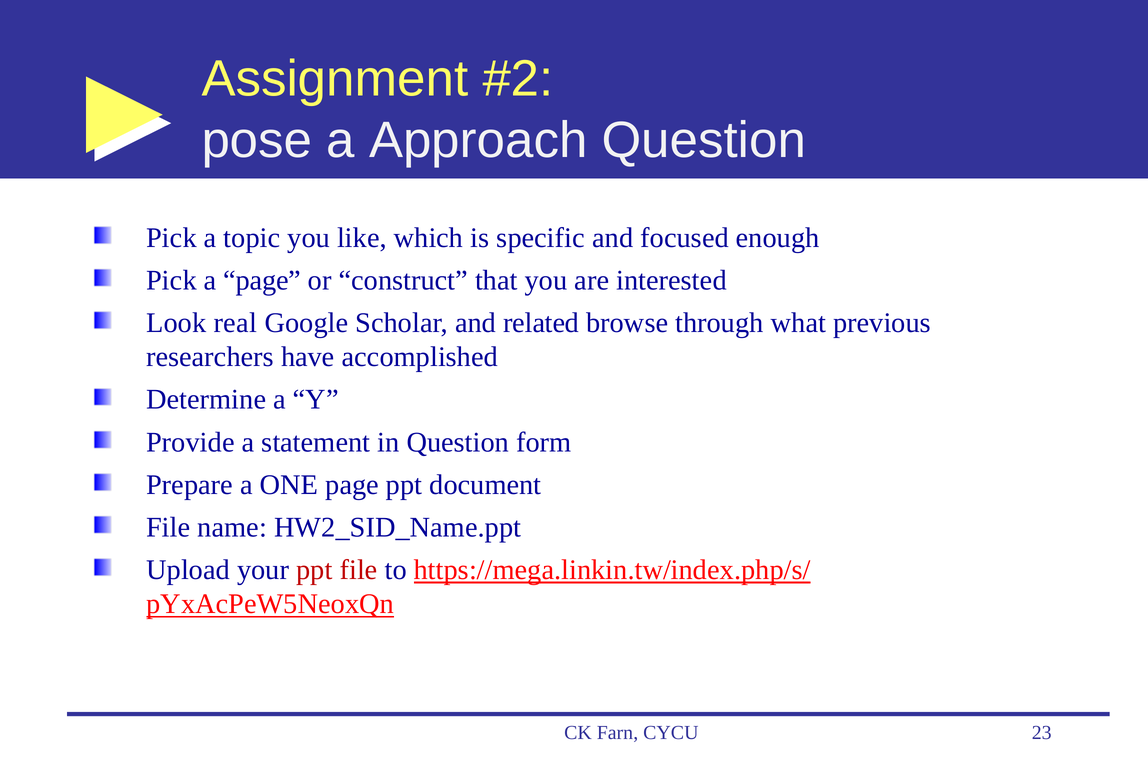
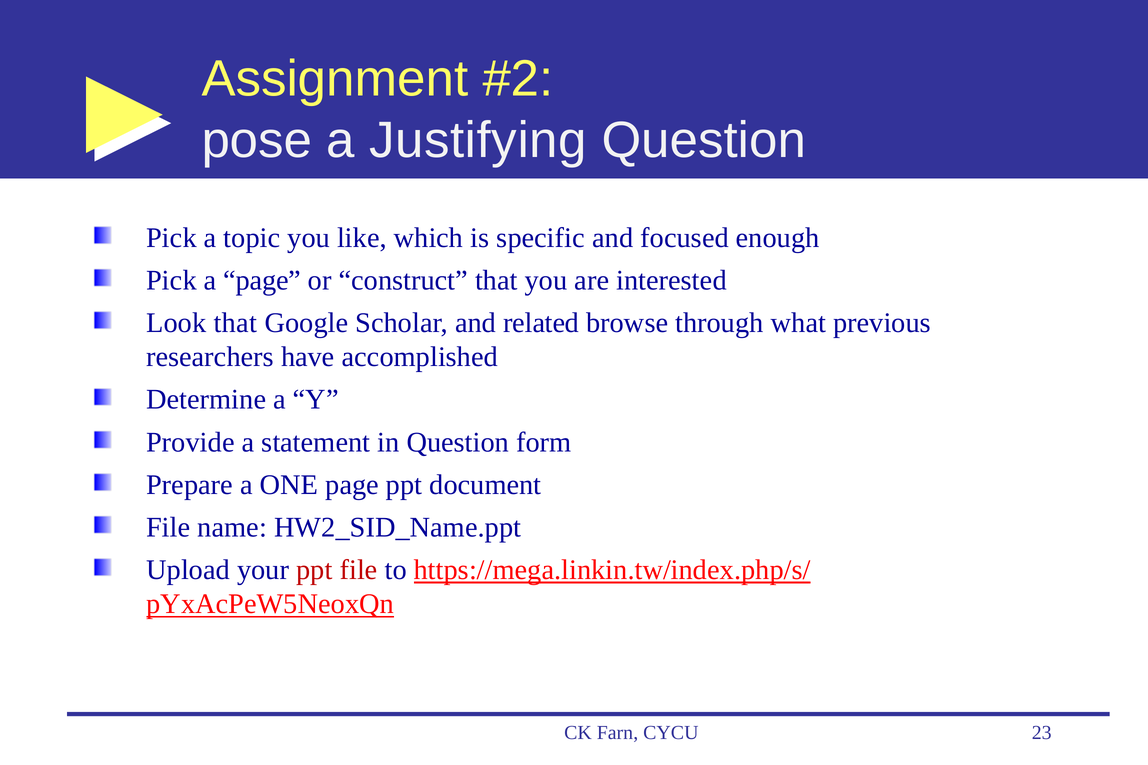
Approach: Approach -> Justifying (478, 140)
Look real: real -> that (235, 323)
